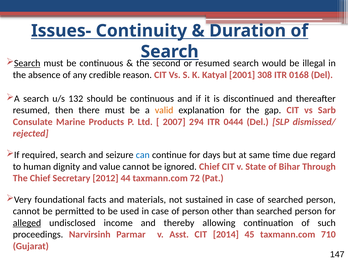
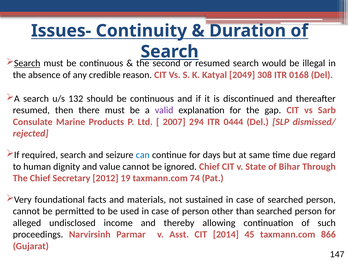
2001: 2001 -> 2049 (242, 75)
valid colour: orange -> purple (164, 110)
44: 44 -> 19 (126, 178)
72: 72 -> 74 (195, 178)
alleged underline: present -> none (27, 223)
710: 710 -> 866 (328, 234)
